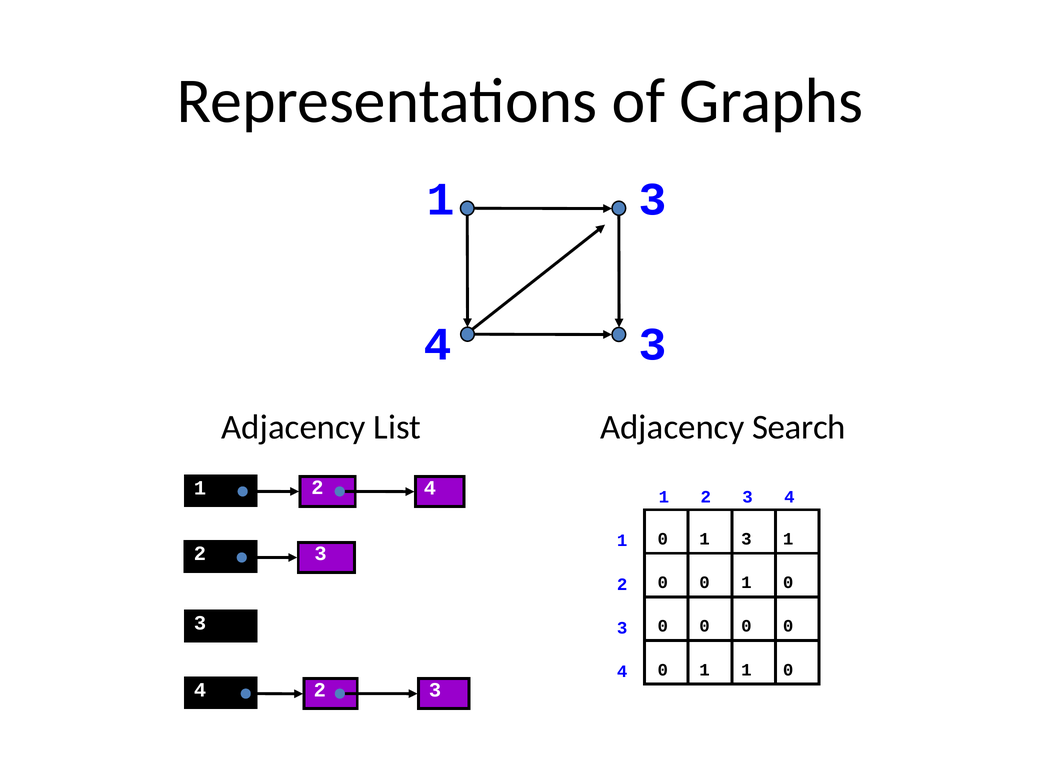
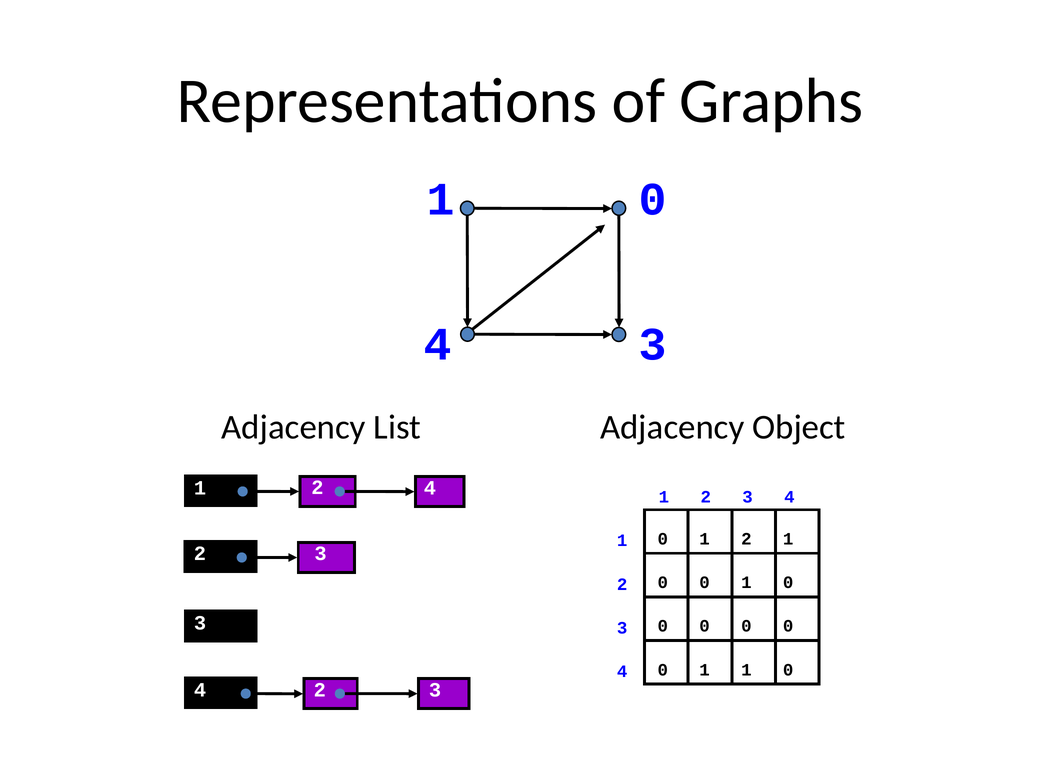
3: 3 -> 0 (653, 200)
Search: Search -> Object (799, 428)
3: 3 -> 2 (746, 539)
